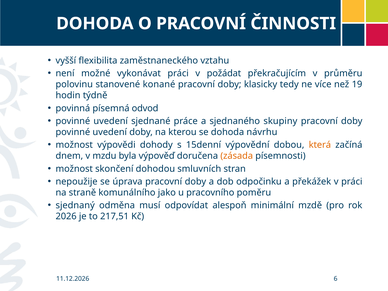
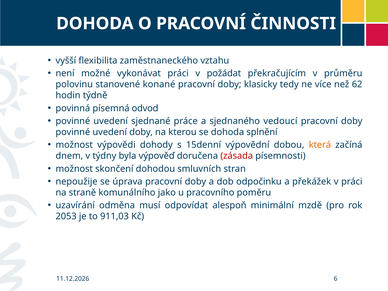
19: 19 -> 62 (357, 84)
skupiny: skupiny -> vedoucí (280, 121)
návrhu: návrhu -> splnění (262, 132)
mzdu: mzdu -> týdny (104, 156)
zásada colour: orange -> red (237, 156)
sjednaný: sjednaný -> uzavírání (75, 205)
2026: 2026 -> 2053 (66, 216)
217,51: 217,51 -> 911,03 (115, 216)
